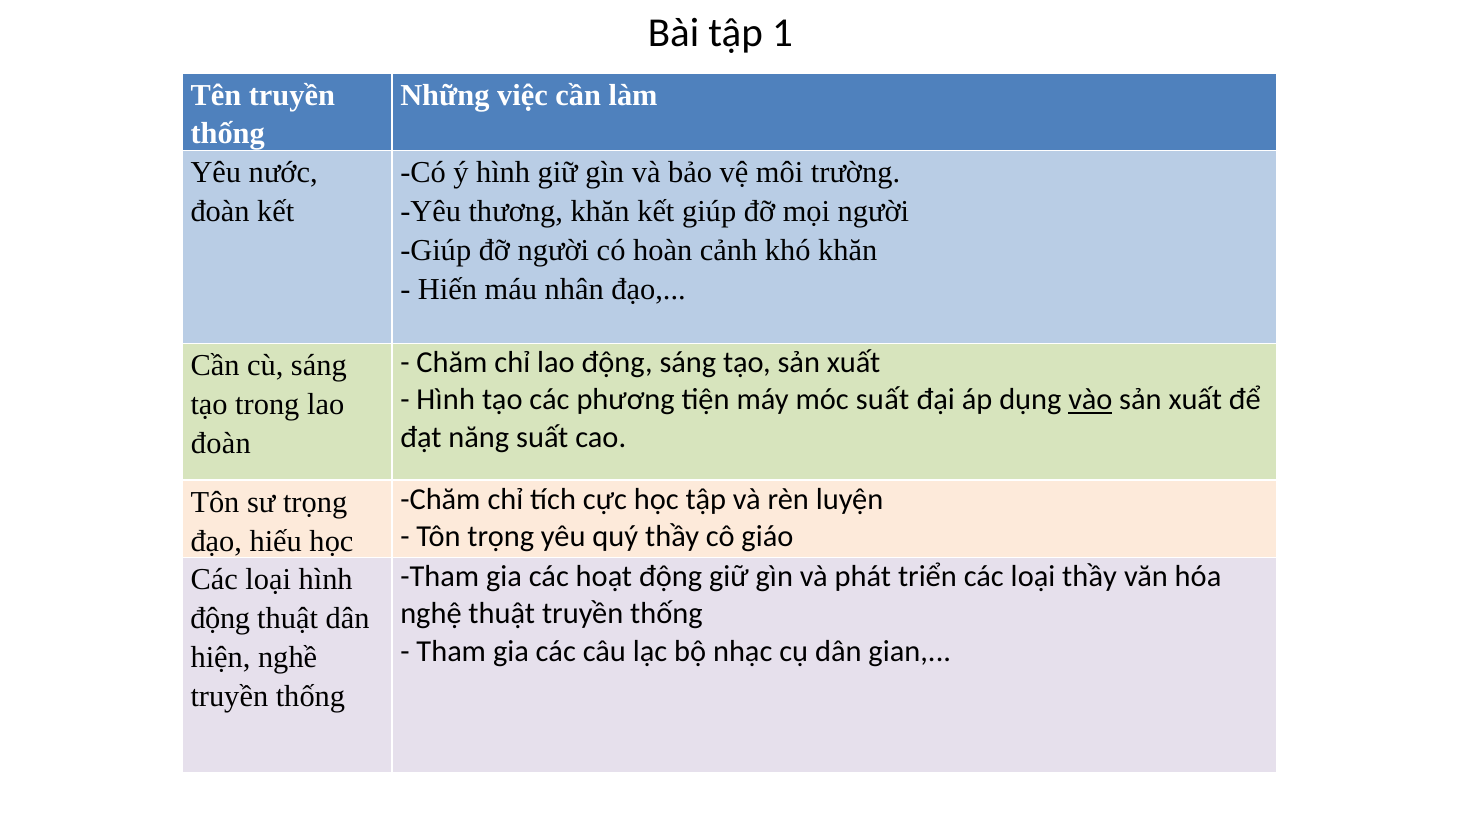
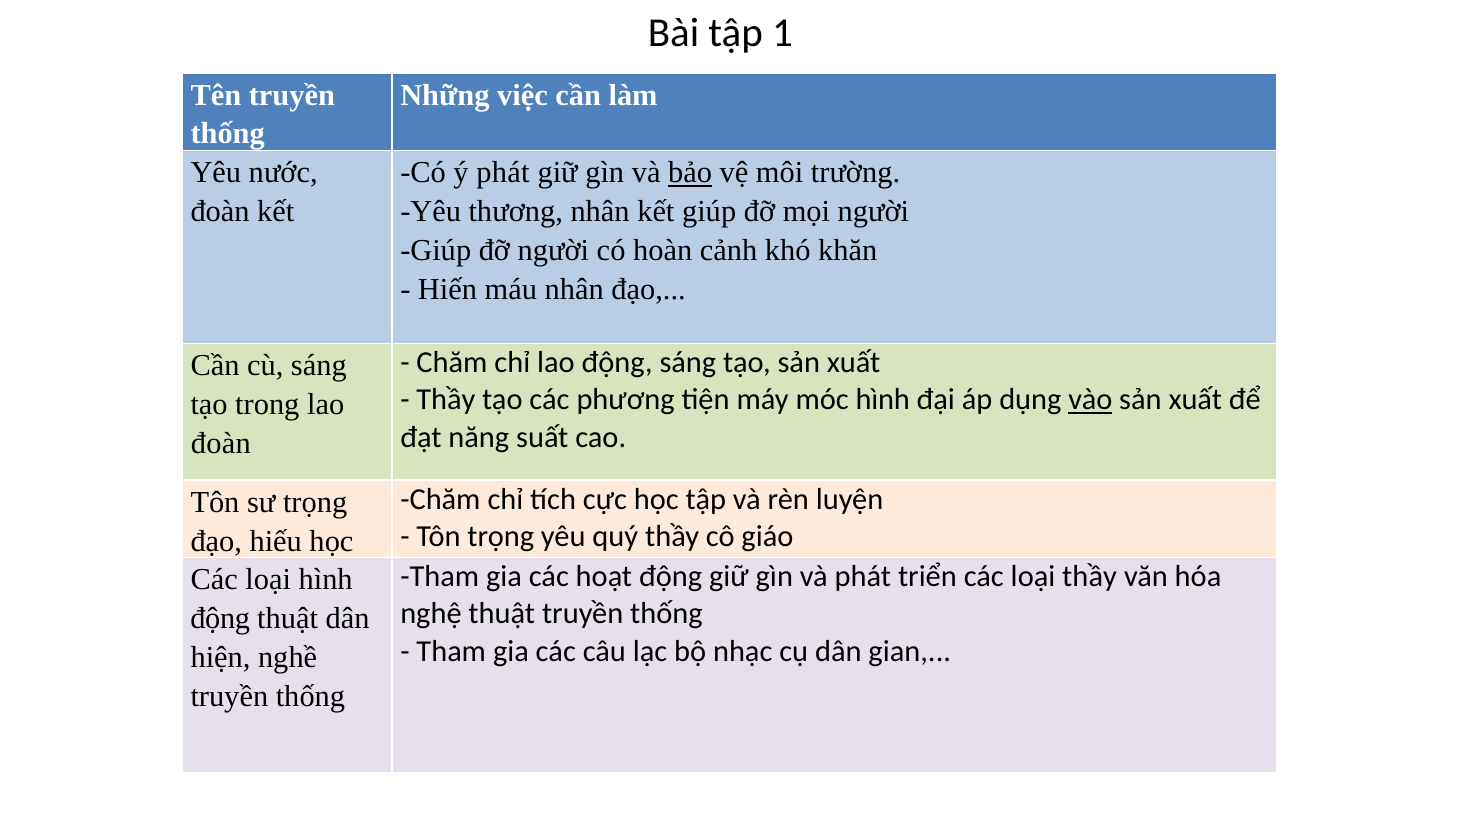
ý hình: hình -> phát (503, 173)
bảo underline: none -> present (690, 173)
thương khăn: khăn -> nhân (600, 211)
Hình: Hình -> Thầy (446, 400)
móc suất: suất -> hình (883, 400)
